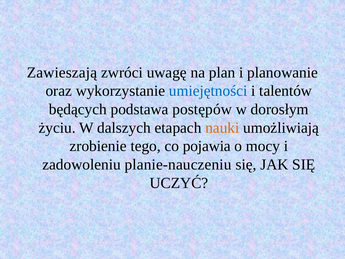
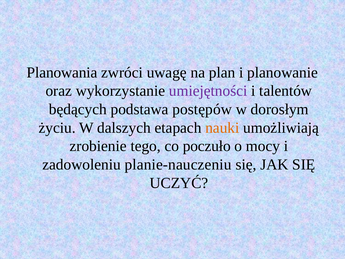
Zawieszają: Zawieszają -> Planowania (62, 72)
umiejętności colour: blue -> purple (208, 91)
pojawia: pojawia -> poczuło (207, 146)
